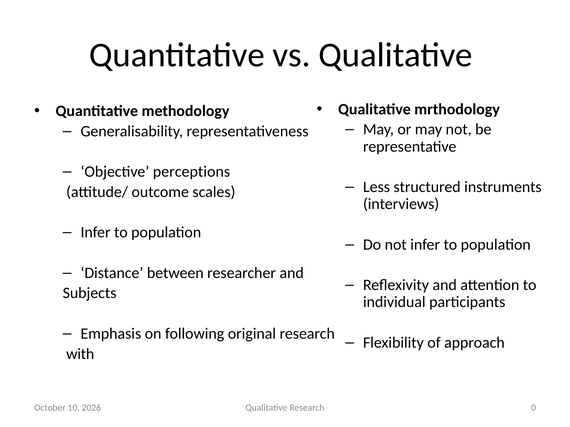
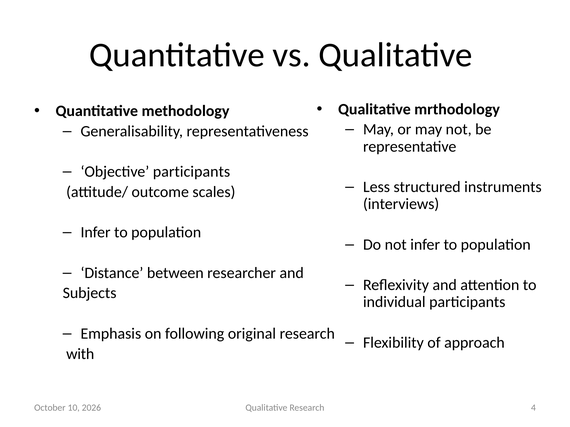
Objective perceptions: perceptions -> participants (192, 172)
0: 0 -> 4 (533, 408)
